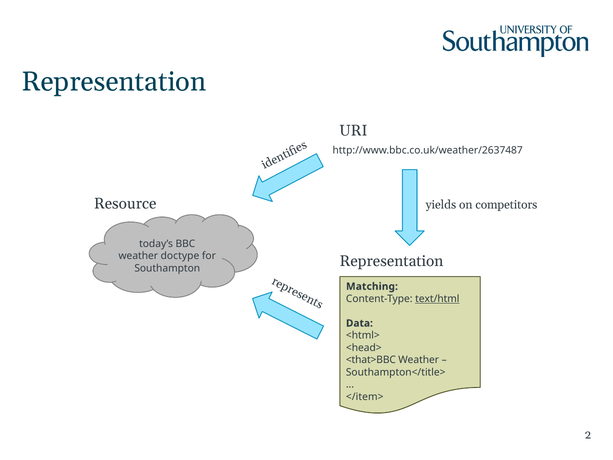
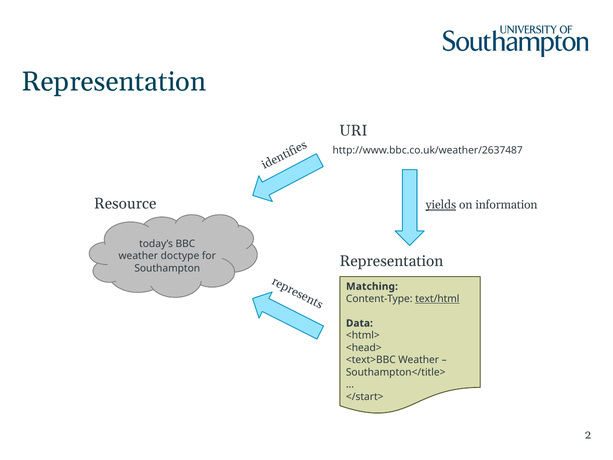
yields underline: none -> present (441, 205)
competitors: competitors -> information (506, 205)
<that>BBC: <that>BBC -> <text>BBC (371, 360)
</item>: </item> -> </start> (365, 397)
